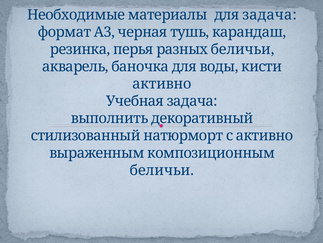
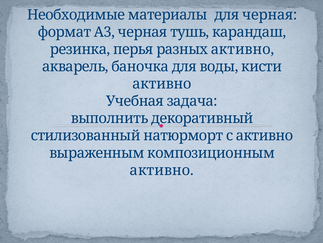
для задача: задача -> черная (270, 15)
разных беличьи: беличьи -> активно (242, 49)
беличьи: беличьи -> активно (162, 170)
